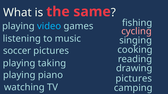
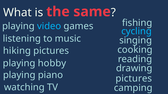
cycling colour: pink -> light blue (137, 31)
soccer: soccer -> hiking (17, 51)
taking: taking -> hobby (52, 64)
